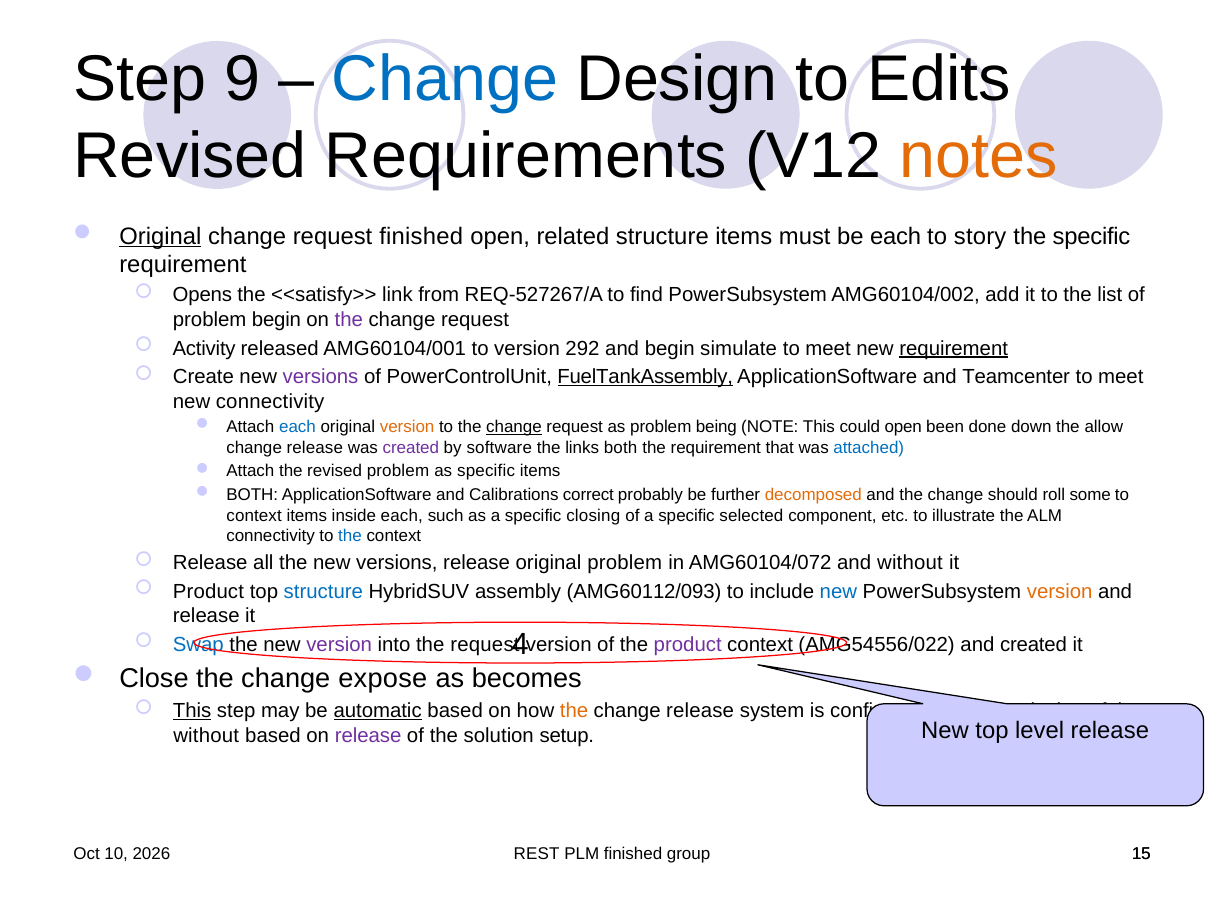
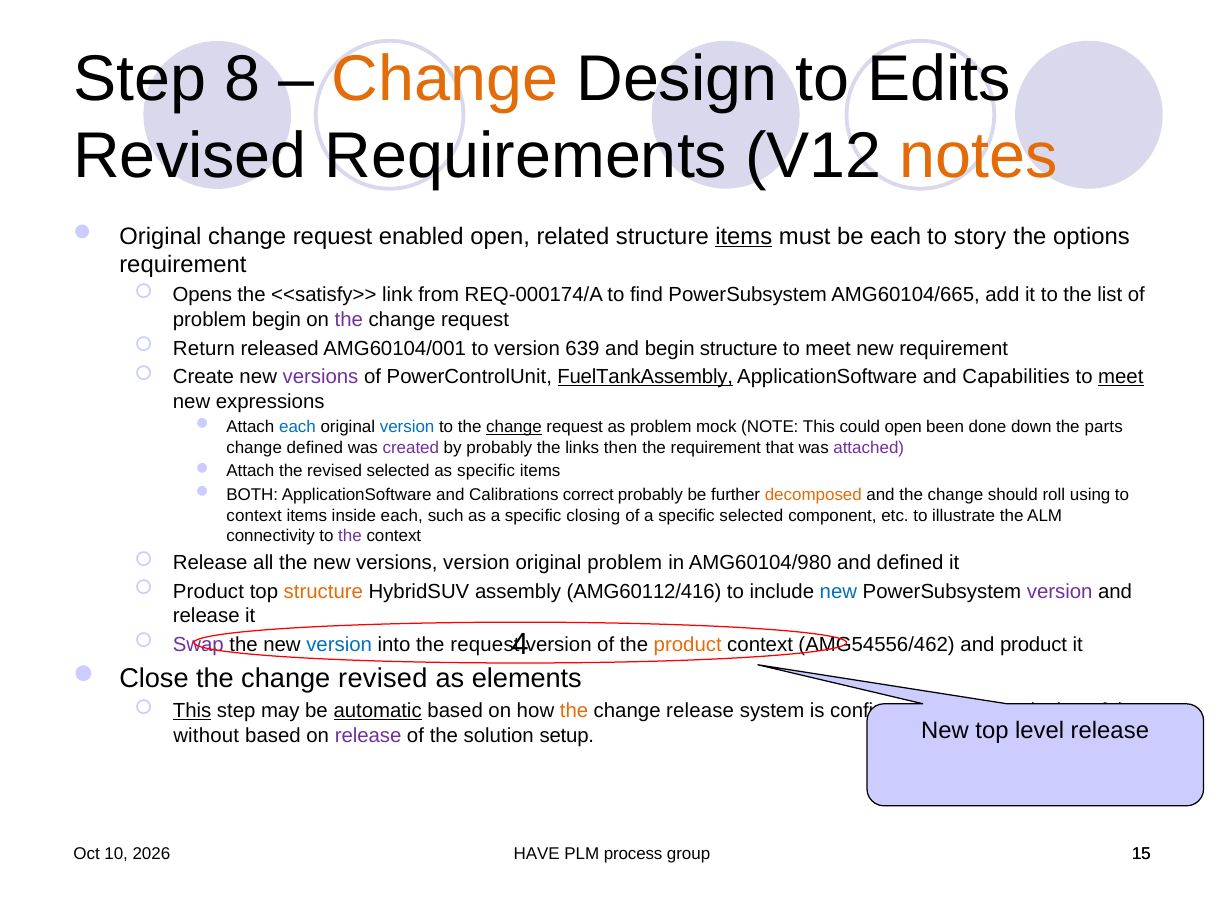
9: 9 -> 8 (242, 79)
Change colour: blue -> orange (445, 79)
Original underline: present -> none (160, 236)
request finished: finished -> enabled (421, 236)
items underline: none -> present (744, 236)
the specific: specific -> options (1091, 236)
REQ-527267/A: REQ-527267/A -> REQ-000174/A (534, 295)
AMG60104/002: AMG60104/002 -> AMG60104/665 (906, 295)
Activity: Activity -> Return (204, 348)
292: 292 -> 639 (582, 348)
begin simulate: simulate -> structure (739, 348)
requirement underline: present -> none (954, 348)
Teamcenter: Teamcenter -> Capabilities (1016, 377)
meet underline: none -> present (1121, 377)
new connectivity: connectivity -> expressions (270, 401)
version colour: orange -> blue (407, 427)
being: being -> mock (716, 427)
allow: allow -> parts (1104, 427)
release: release -> defined (315, 447)
by software: software -> probably (499, 447)
links both: both -> then (621, 447)
attached colour: blue -> purple (869, 447)
revised problem: problem -> selected (398, 471)
some: some -> using (1090, 495)
the colour: blue -> purple (350, 536)
versions release: release -> version (477, 563)
AMG60104/072: AMG60104/072 -> AMG60104/980 (760, 563)
and without: without -> defined (910, 563)
structure colour: blue -> orange (323, 591)
AMG60112/093: AMG60112/093 -> AMG60112/416 (644, 591)
version colour: orange -> purple (1060, 591)
Swap colour: blue -> purple (198, 644)
version colour: purple -> blue (339, 644)
product colour: purple -> orange (688, 644)
AMG54556/022: AMG54556/022 -> AMG54556/462 (877, 644)
and created: created -> product (1033, 644)
change expose: expose -> revised (383, 679)
becomes: becomes -> elements (527, 679)
REST: REST -> HAVE (537, 854)
PLM finished: finished -> process (633, 854)
